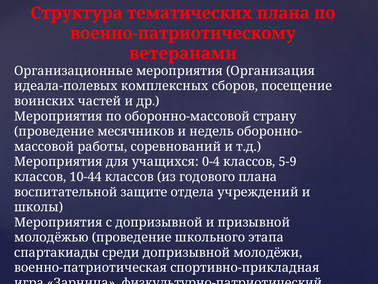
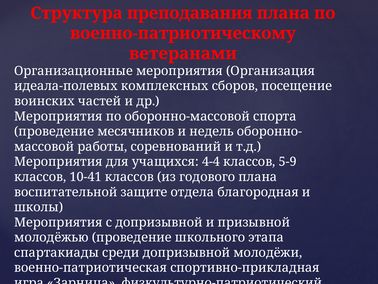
тематических: тематических -> преподавания (190, 13)
страну: страну -> спорта (275, 116)
0-4: 0-4 -> 4-4 (211, 162)
10-44: 10-44 -> 10-41 (86, 177)
учреждений: учреждений -> благородная (258, 192)
